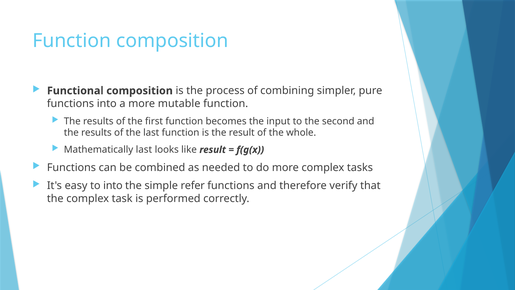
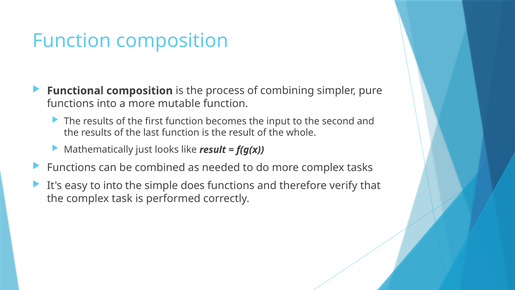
Mathematically last: last -> just (144, 150)
refer: refer -> does (193, 186)
